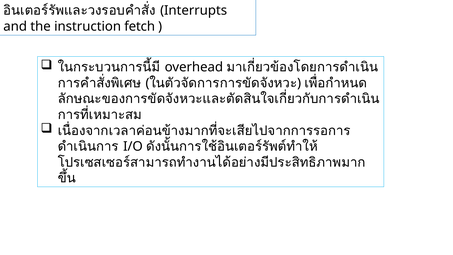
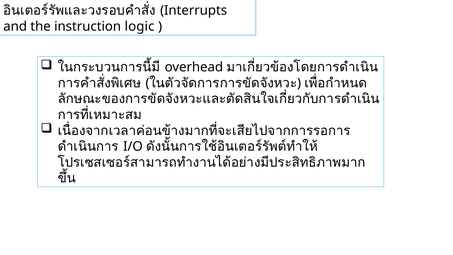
fetch: fetch -> logic (140, 26)
